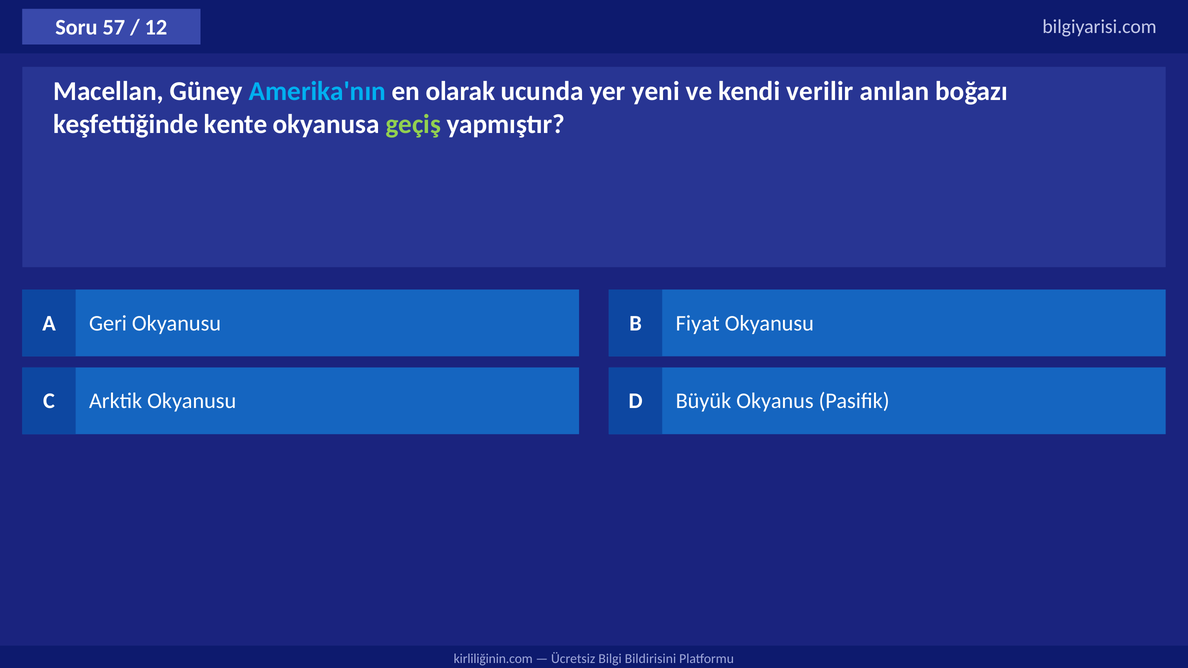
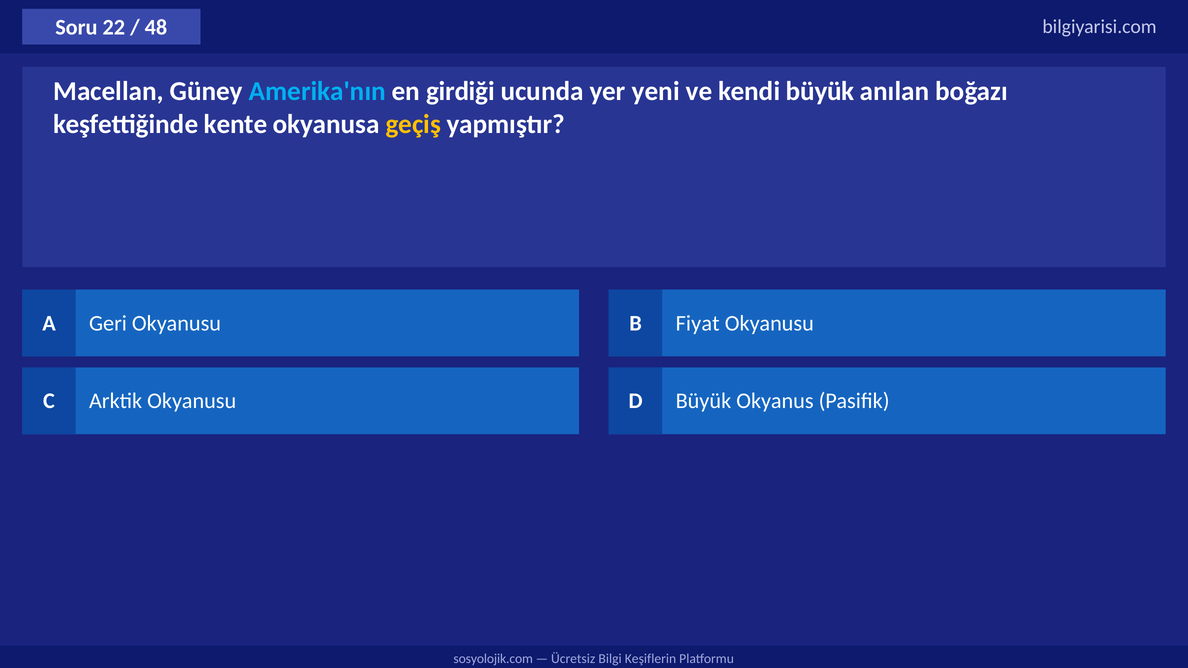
57: 57 -> 22 (114, 27)
12: 12 -> 48 (156, 27)
olarak: olarak -> girdiği (460, 91)
kendi verilir: verilir -> büyük (820, 91)
geçiş colour: light green -> yellow (413, 125)
kirliliğinin.com: kirliliğinin.com -> sosyolojik.com (493, 659)
Bildirisini: Bildirisini -> Keşiflerin (651, 659)
